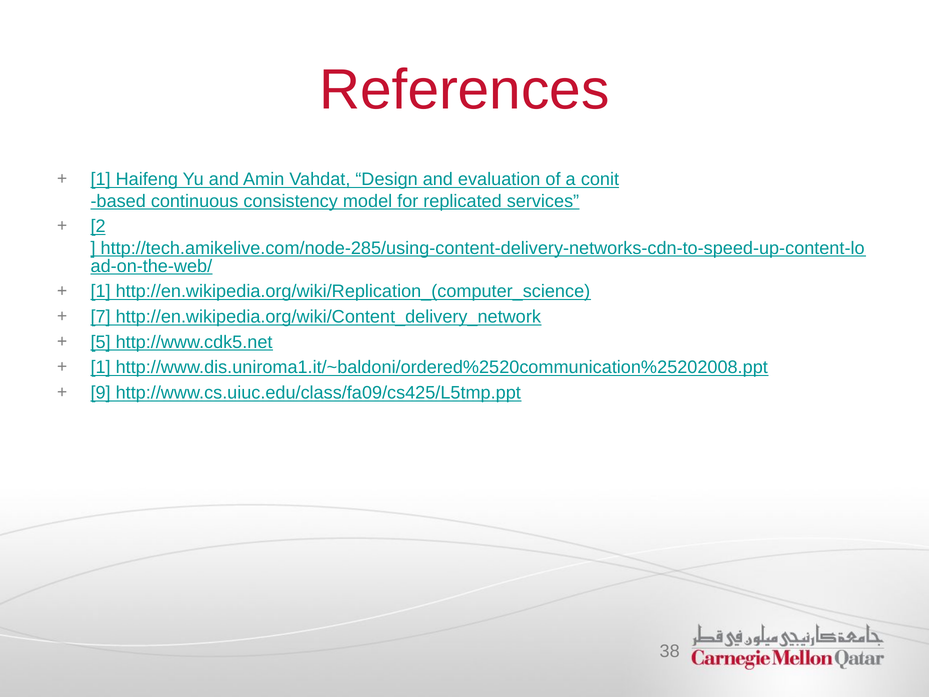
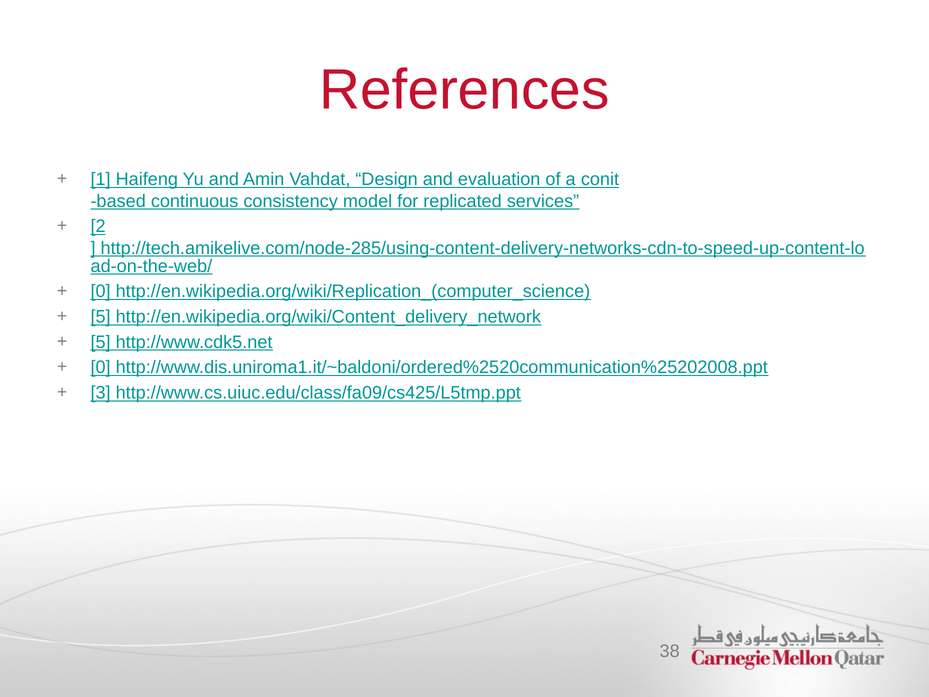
1: 1 -> 0 (101, 291)
7: 7 -> 5 (101, 317)
1: 1 -> 0 (101, 367)
9: 9 -> 3 (101, 393)
